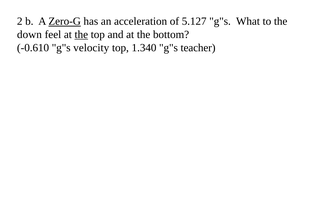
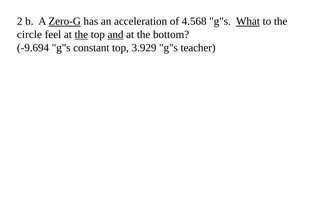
5.127: 5.127 -> 4.568 (194, 21)
What underline: none -> present (248, 21)
down: down -> circle (29, 35)
and underline: none -> present (116, 35)
-0.610: -0.610 -> -9.694 (33, 48)
velocity: velocity -> constant (91, 48)
1.340: 1.340 -> 3.929 (144, 48)
